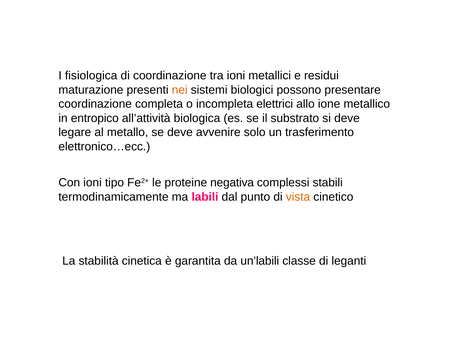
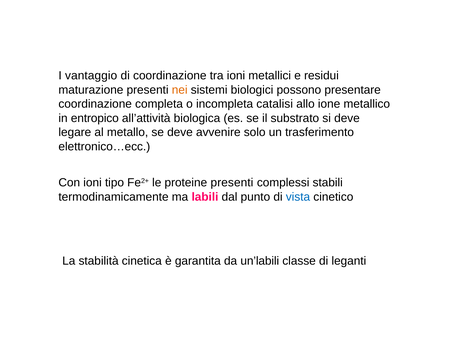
fisiologica: fisiologica -> vantaggio (91, 76)
elettrici: elettrici -> catalisi (275, 104)
proteine negativa: negativa -> presenti (232, 183)
vista colour: orange -> blue (298, 197)
